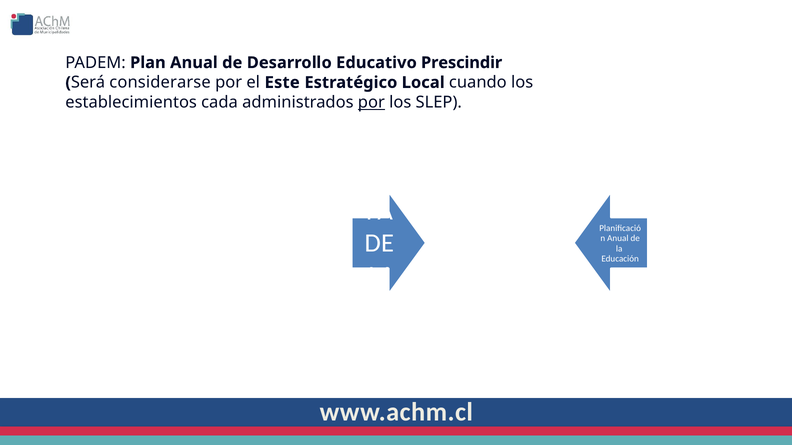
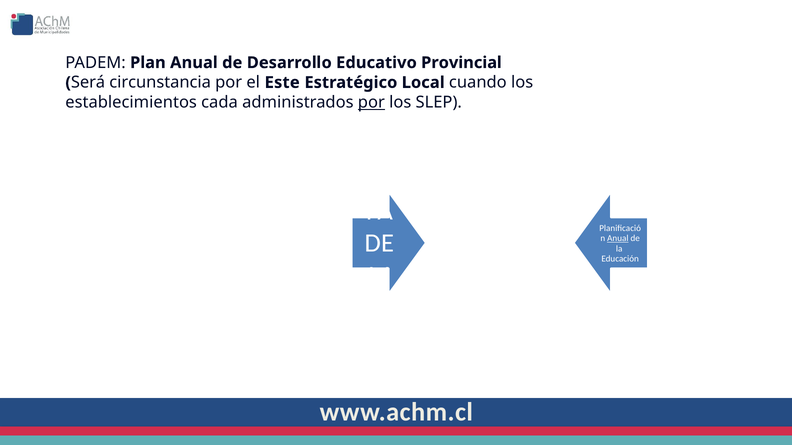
Prescindir: Prescindir -> Provincial (462, 63)
considerarse: considerarse -> circunstancia (160, 83)
Anual underline: none -> present (618, 239)
